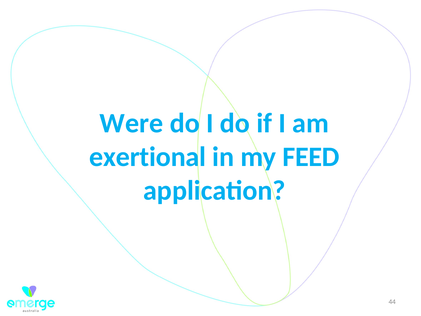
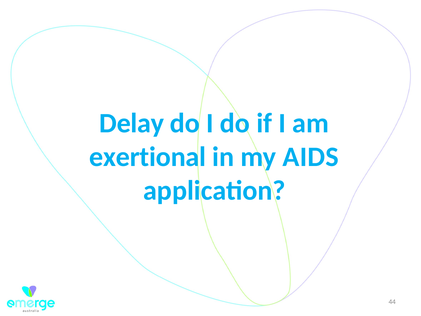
Were: Were -> Delay (132, 123)
FEED: FEED -> AIDS (311, 157)
